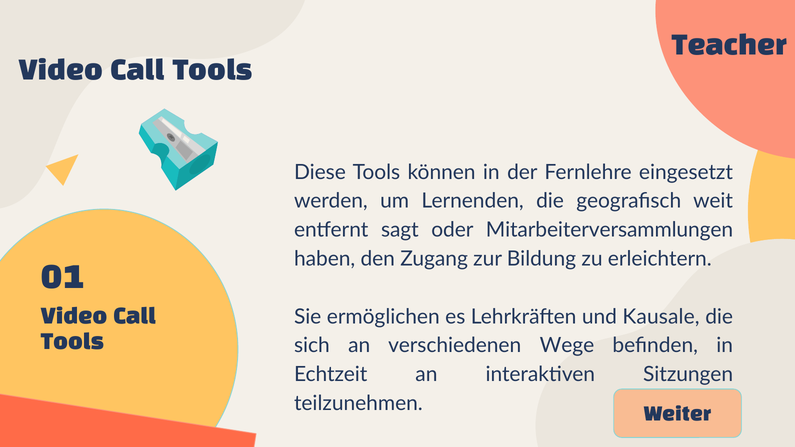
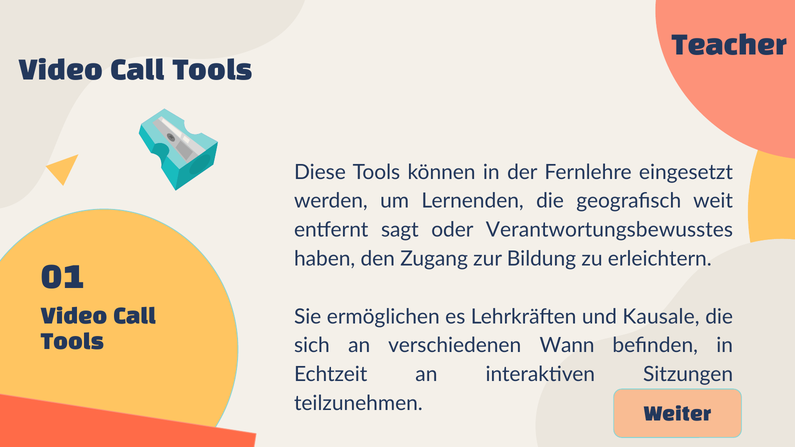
Mitarbeiterversammlungen: Mitarbeiterversammlungen -> Verantwortungsbewusstes (609, 230)
Wege: Wege -> Wann (567, 346)
